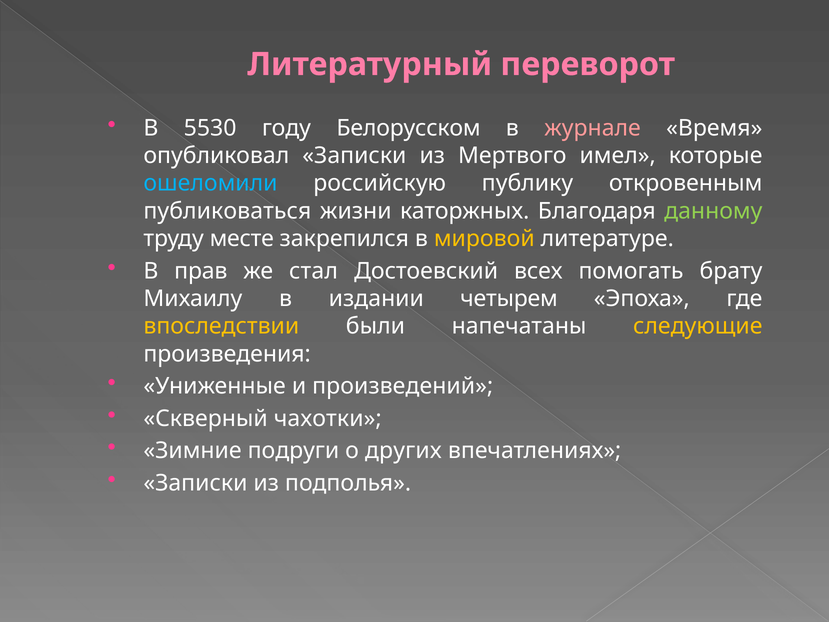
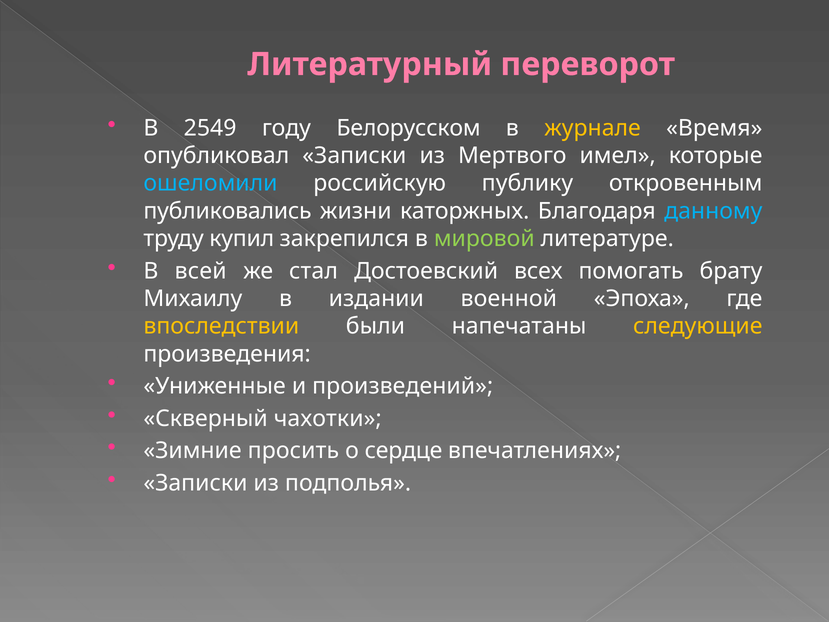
5530: 5530 -> 2549 (210, 128)
журнале colour: pink -> yellow (593, 128)
публиковаться: публиковаться -> публиковались (228, 211)
данному colour: light green -> light blue (713, 211)
месте: месте -> купил (242, 239)
мировой colour: yellow -> light green (484, 239)
прав: прав -> всей (201, 271)
четырем: четырем -> военной (509, 298)
подруги: подруги -> просить (293, 451)
других: других -> сердце (404, 451)
